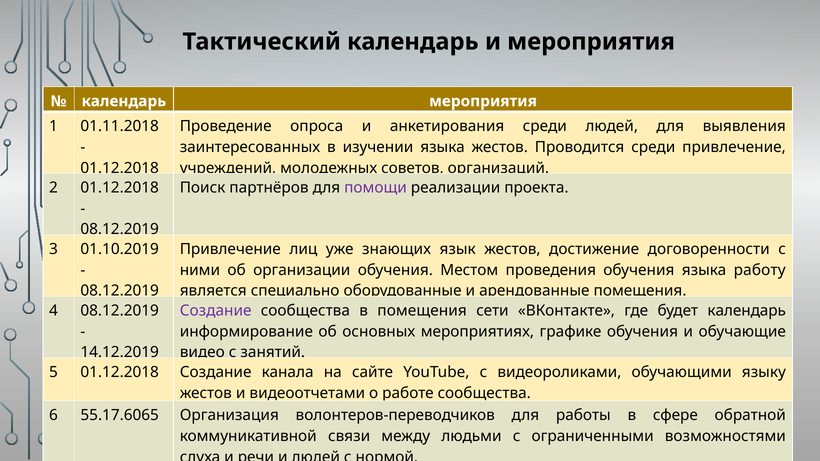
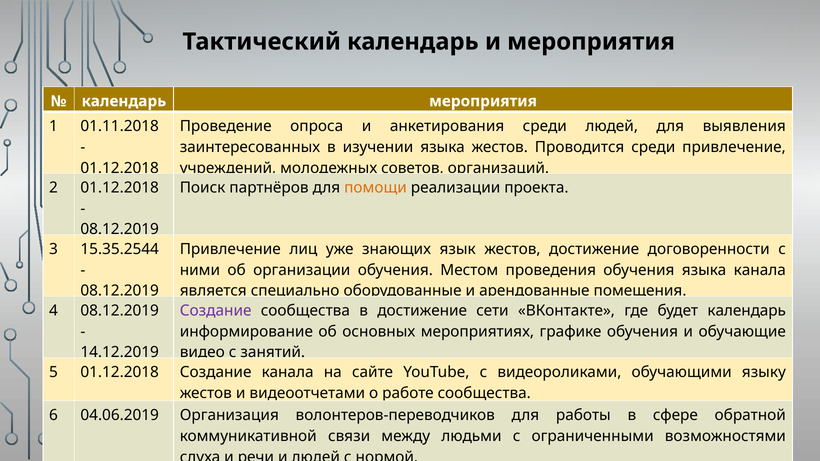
помощи colour: purple -> orange (376, 188)
01.10.2019: 01.10.2019 -> 15.35.2544 (120, 249)
языка работу: работу -> канала (760, 270)
в помещения: помещения -> достижение (422, 311)
55.17.6065: 55.17.6065 -> 04.06.2019 (120, 415)
